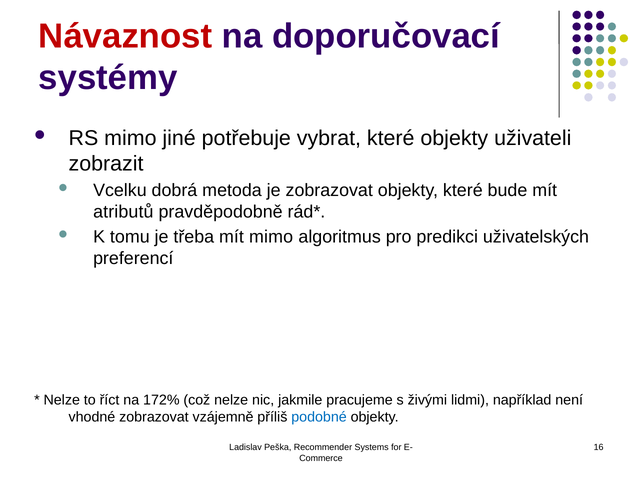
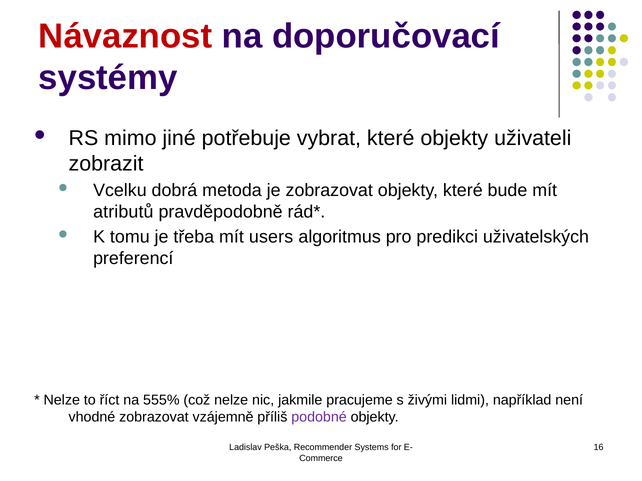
mít mimo: mimo -> users (271, 237)
172%: 172% -> 555% (161, 400)
podobné colour: blue -> purple (319, 417)
